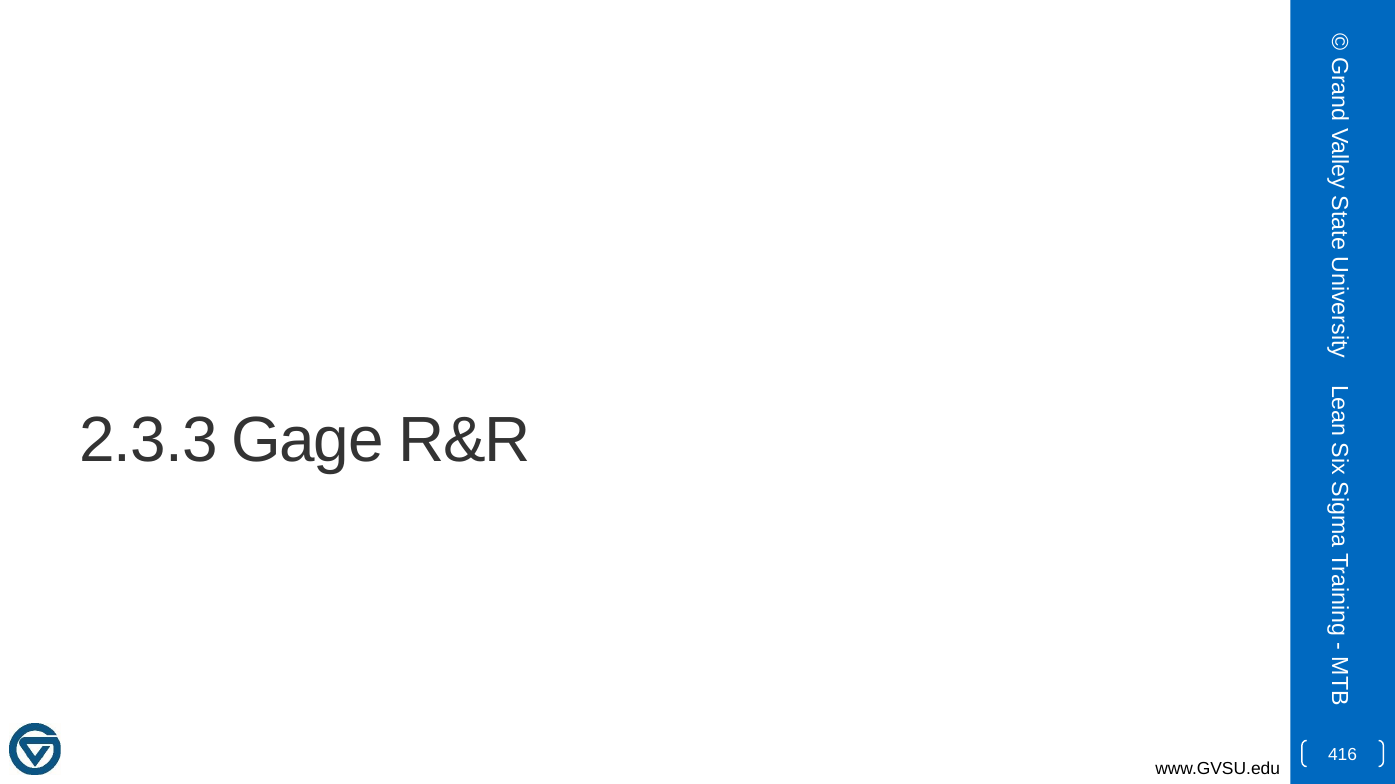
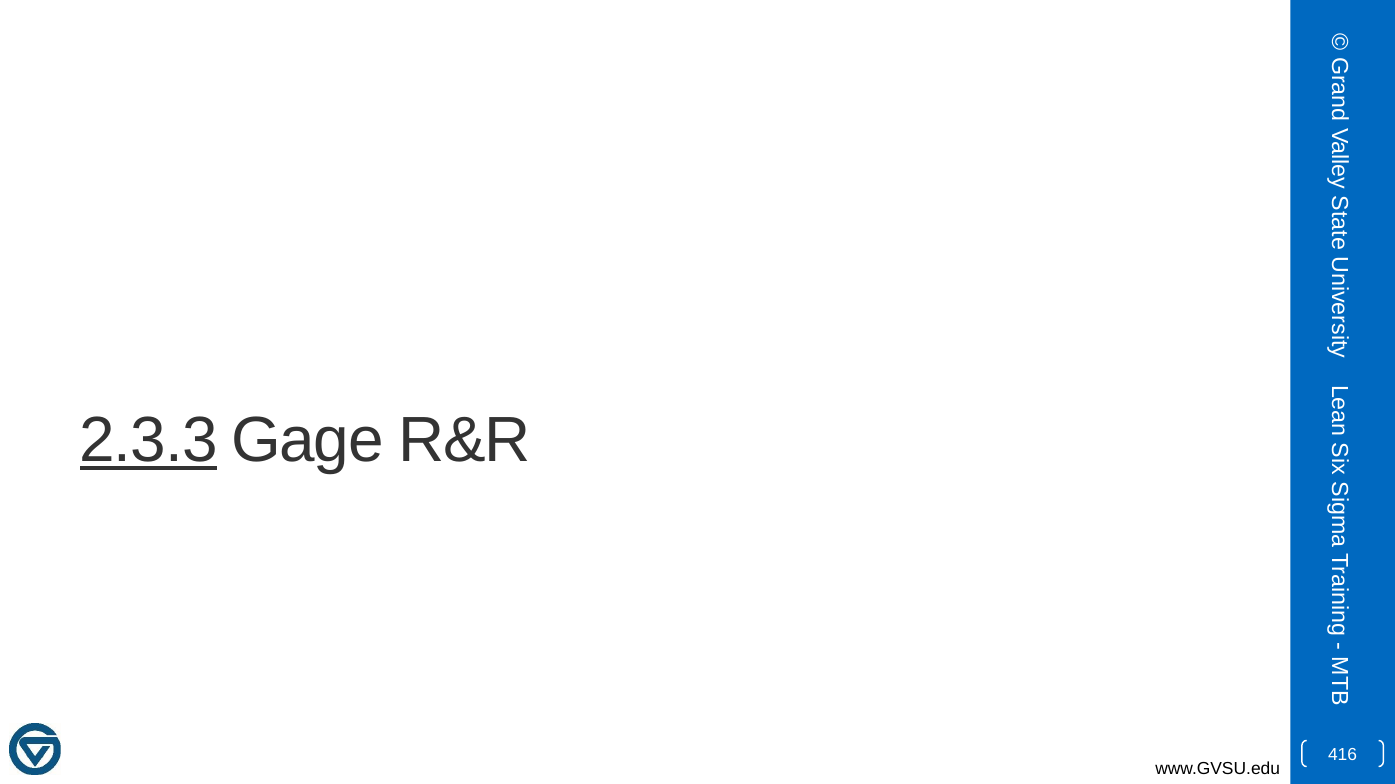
2.3.3 underline: none -> present (149, 441)
